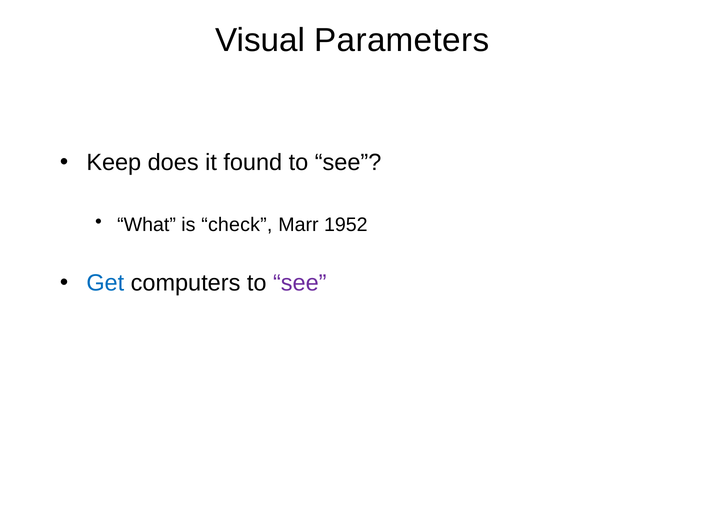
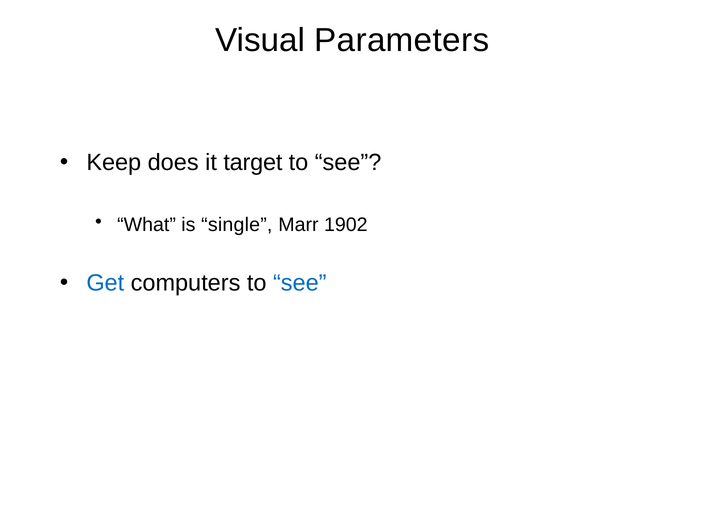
found: found -> target (253, 163)
check: check -> single (237, 225)
1952: 1952 -> 1902 (346, 225)
see colour: purple -> blue (300, 284)
